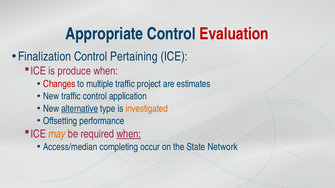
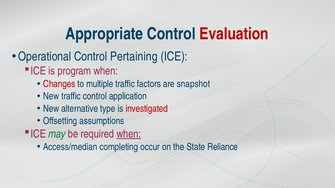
Finalization: Finalization -> Operational (45, 57)
produce: produce -> program (74, 71)
project: project -> factors (149, 84)
estimates: estimates -> snapshot (193, 84)
alternative underline: present -> none (80, 109)
investigated colour: orange -> red (147, 109)
performance: performance -> assumptions (102, 121)
may colour: orange -> green (57, 134)
Network: Network -> Reliance (223, 147)
